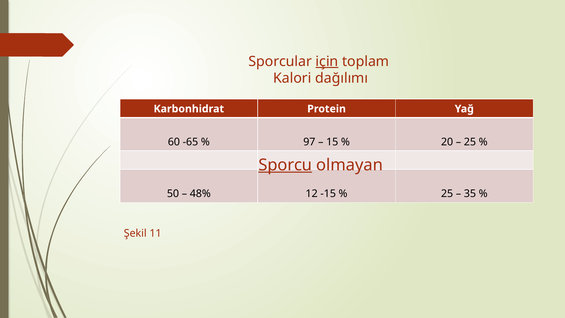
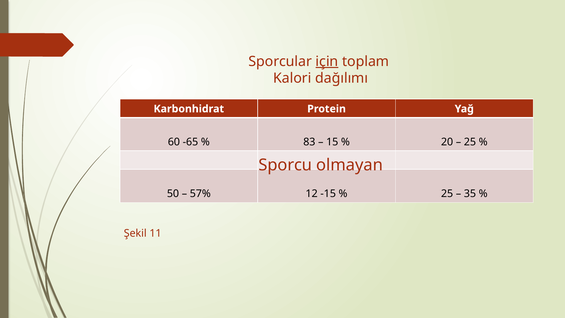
97: 97 -> 83 (309, 142)
Sporcu underline: present -> none (285, 165)
48%: 48% -> 57% (200, 194)
